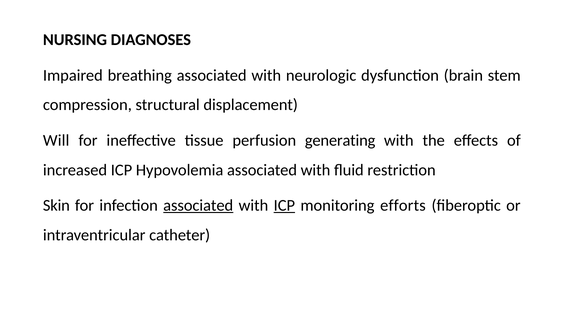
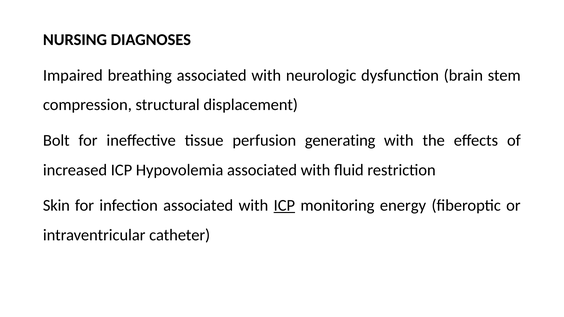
Will: Will -> Bolt (56, 140)
associated underline: present -> none (198, 206)
efforts: efforts -> energy (403, 206)
